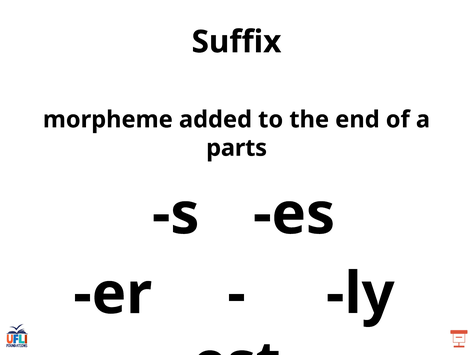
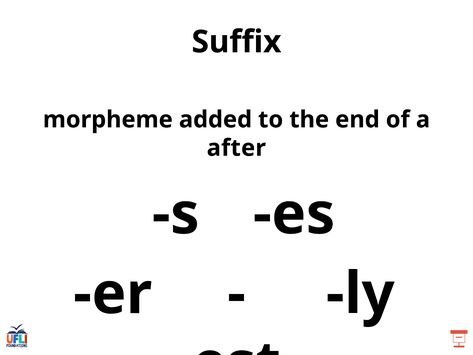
parts: parts -> after (236, 148)
